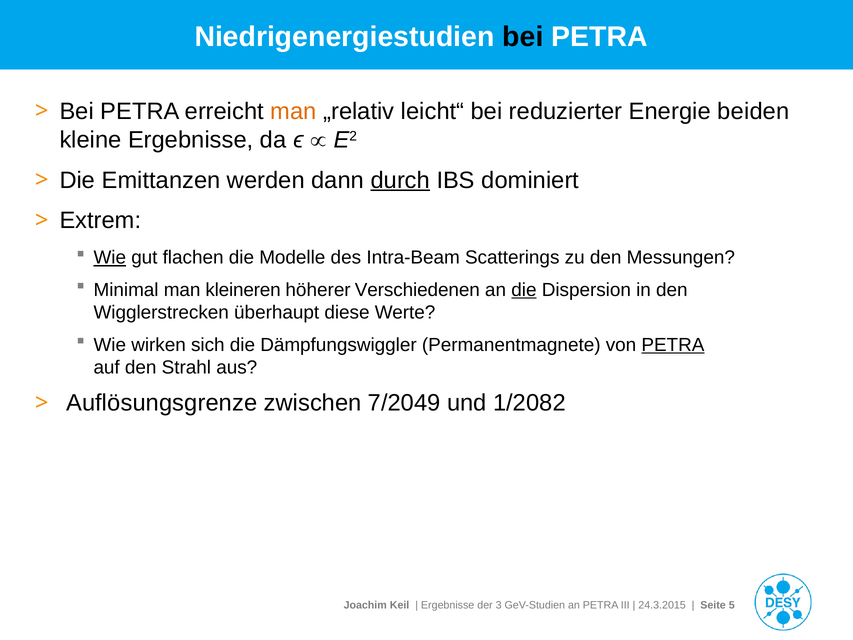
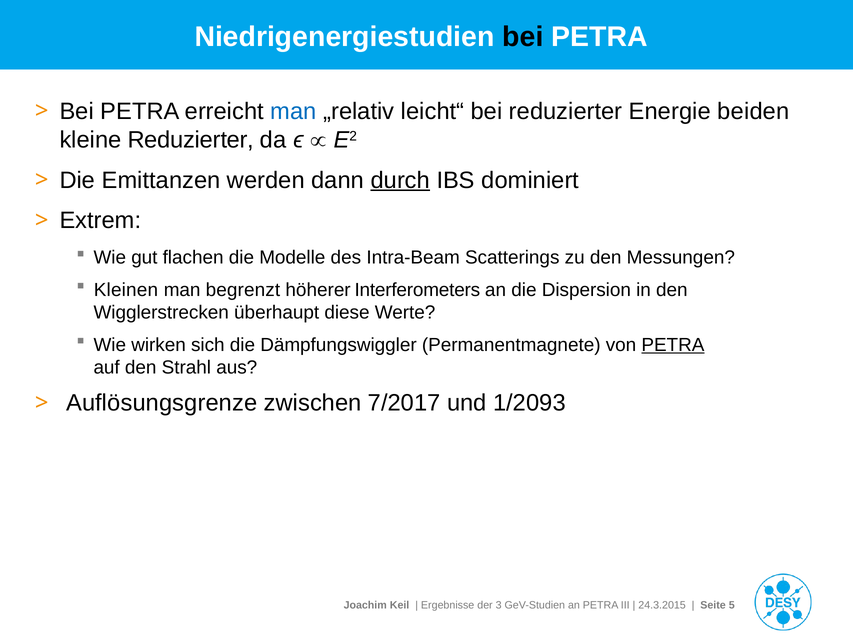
man colour: orange -> blue (293, 111)
kleine Ergebnisse: Ergebnisse -> Reduzierter (191, 140)
Wie underline: present -> none (110, 258)
Minimal: Minimal -> Kleinen (126, 290)
kleineren: kleineren -> begrenzt (243, 290)
Verschiedenen: Verschiedenen -> Interferometers (417, 290)
die underline: present -> none (524, 290)
7/2049: 7/2049 -> 7/2017 (404, 403)
1/2082: 1/2082 -> 1/2093 (529, 403)
